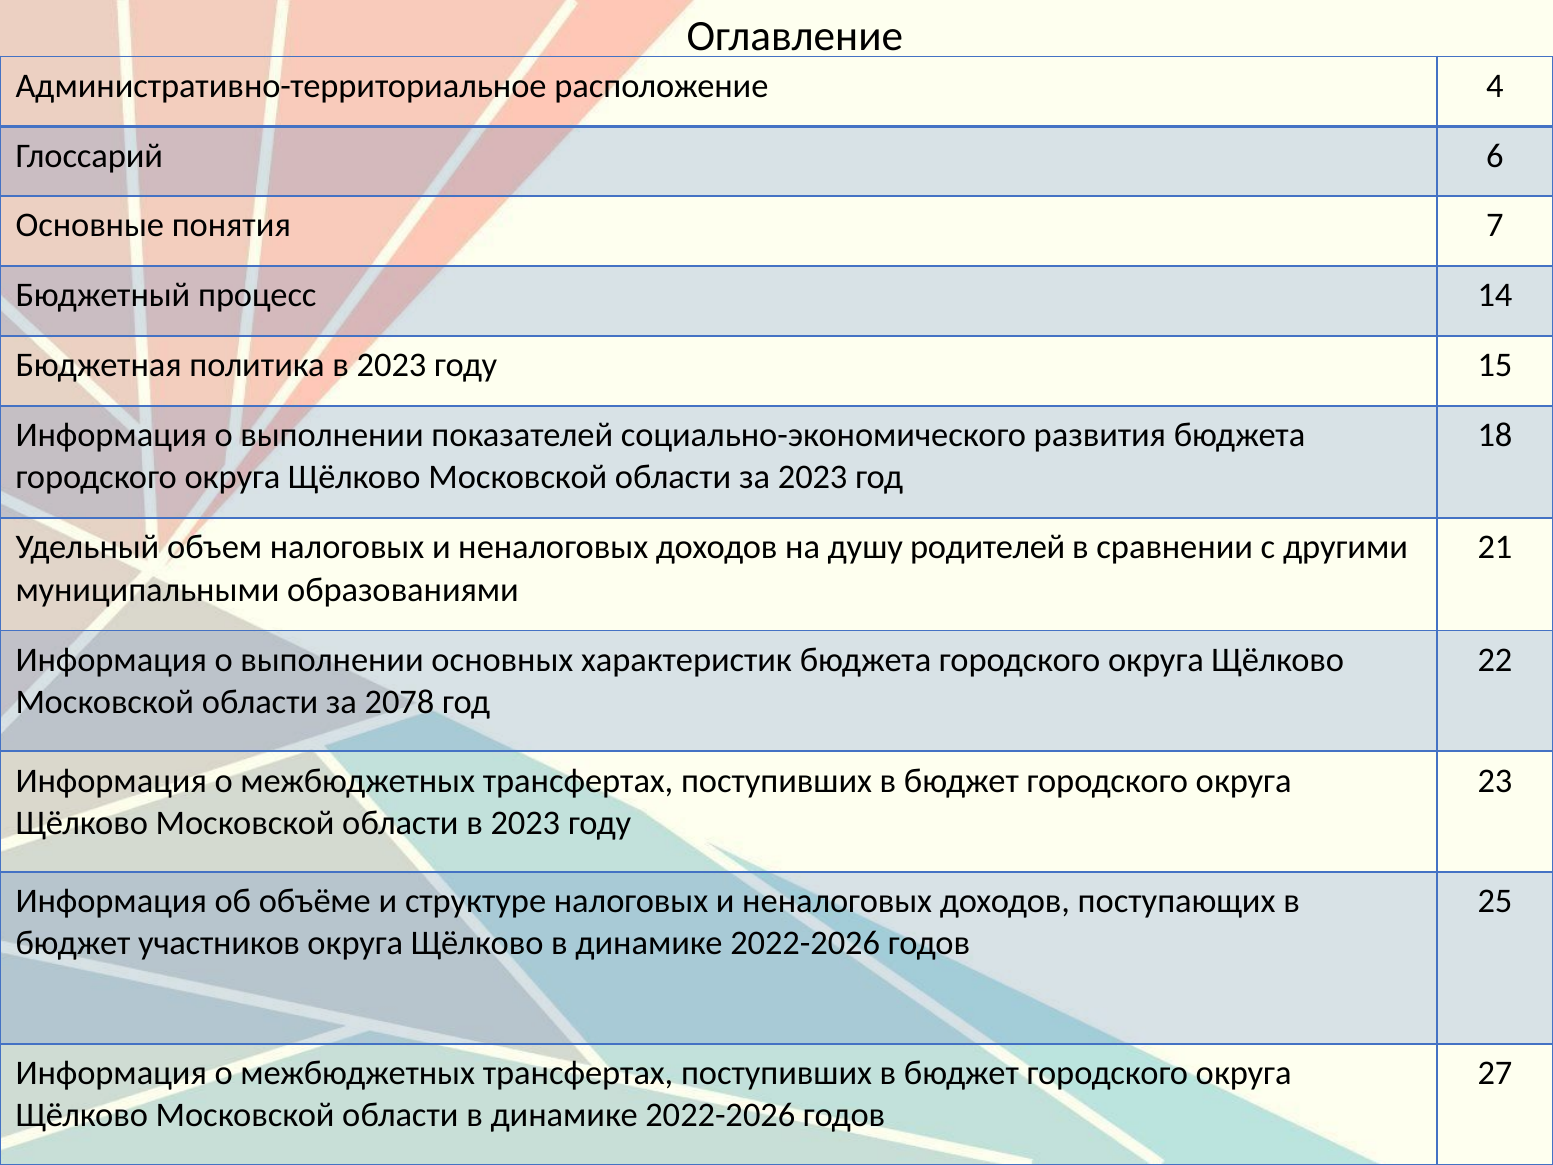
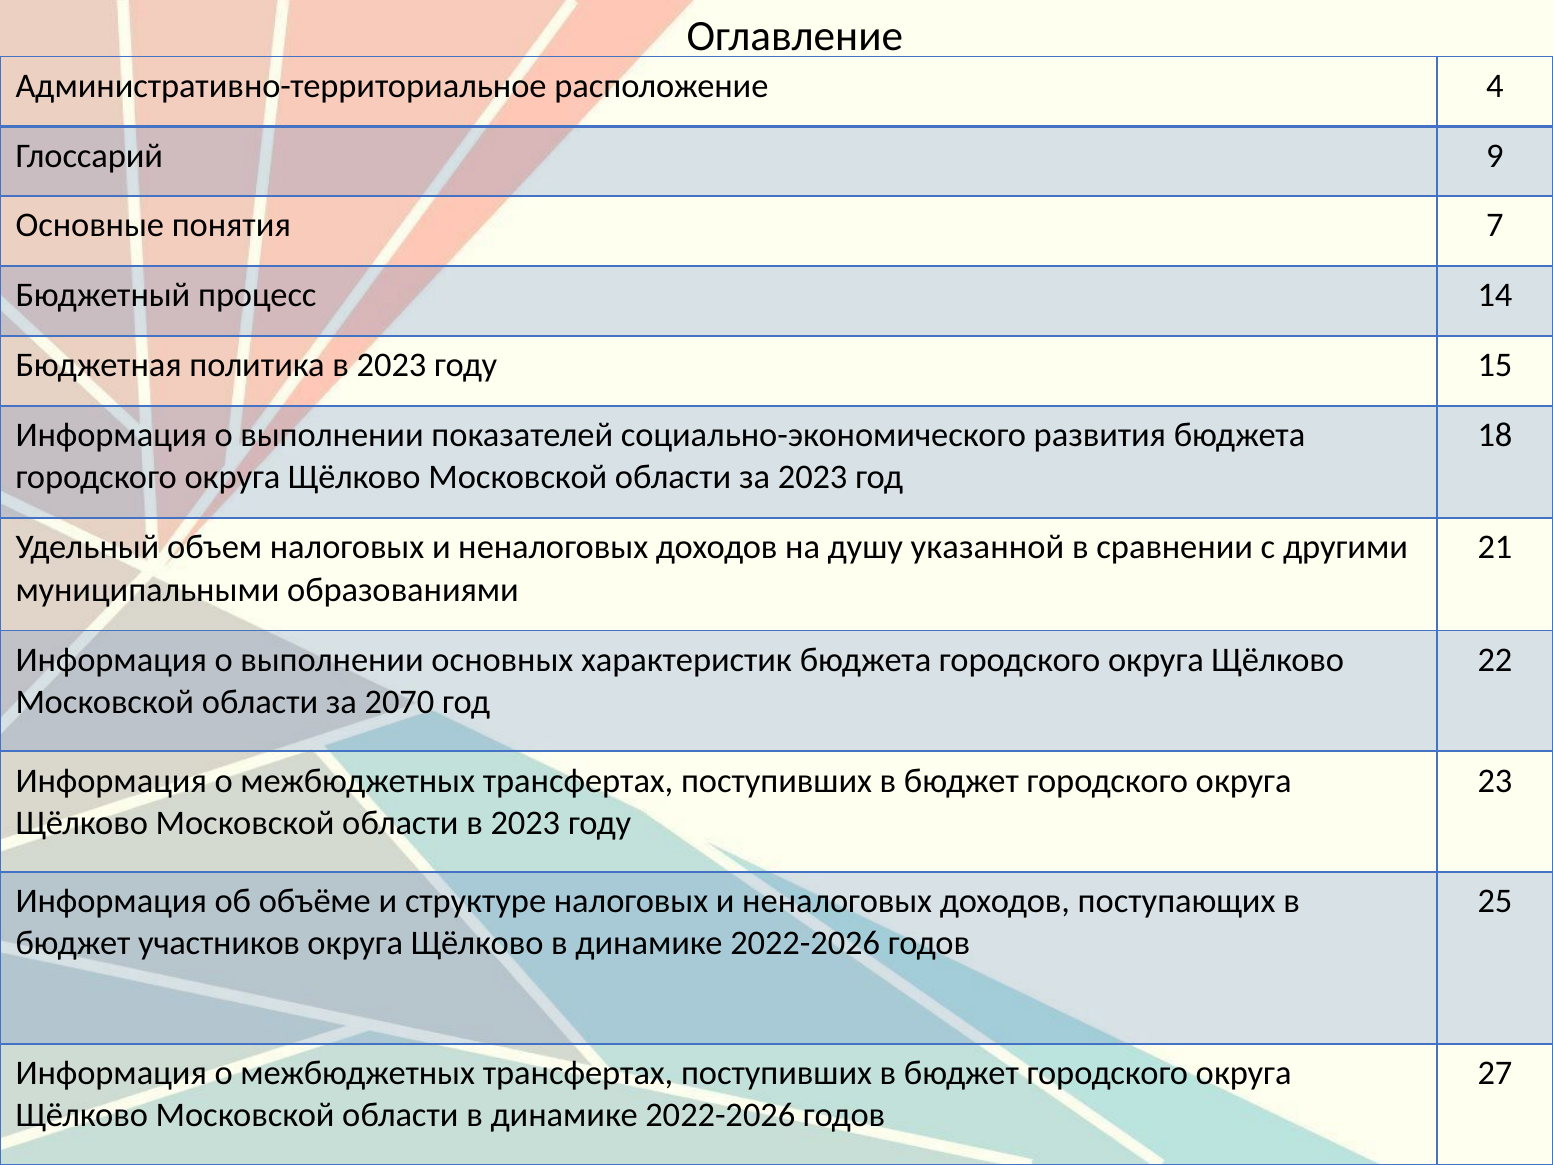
6: 6 -> 9 (1495, 156)
родителей: родителей -> указанной (987, 547)
2078: 2078 -> 2070 (400, 702)
